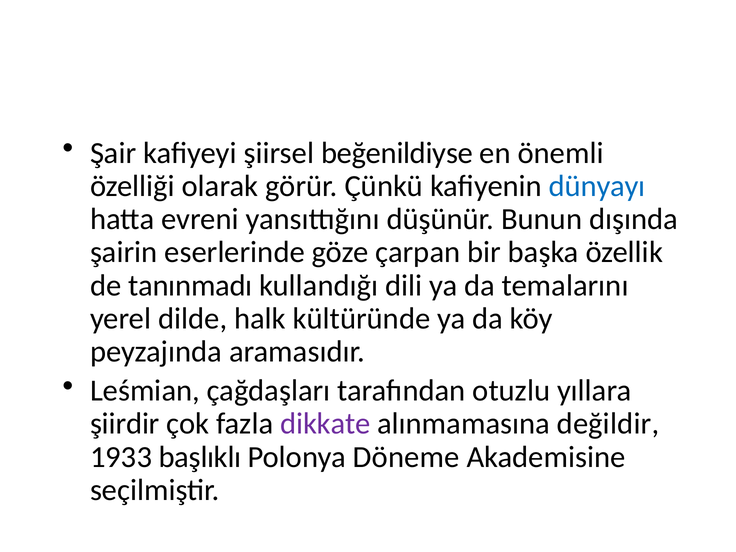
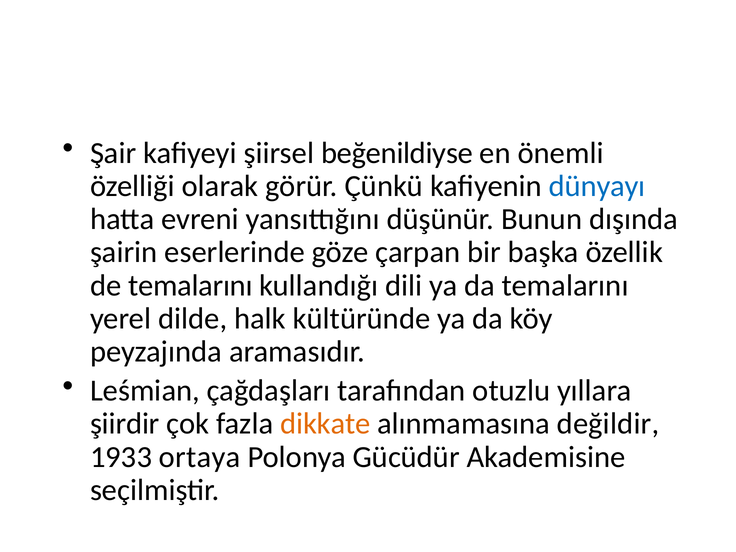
de tanınmadı: tanınmadı -> temalarını (190, 286)
dikkate colour: purple -> orange (325, 424)
başlıklı: başlıklı -> ortaya (200, 457)
Döneme: Döneme -> Gücüdür (406, 457)
